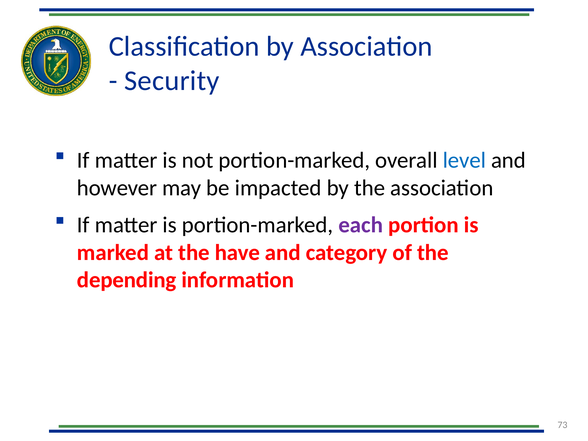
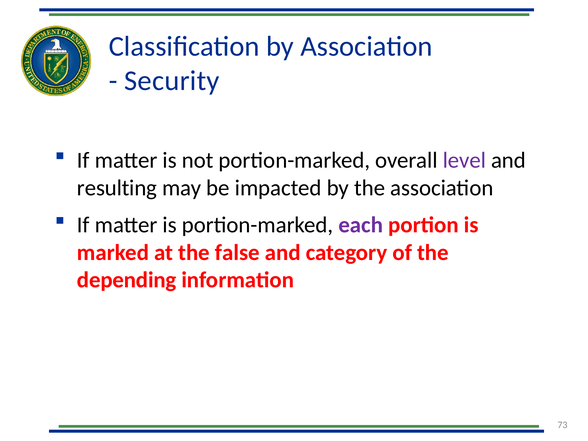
level colour: blue -> purple (464, 160)
however: however -> resulting (117, 188)
have: have -> false (237, 253)
